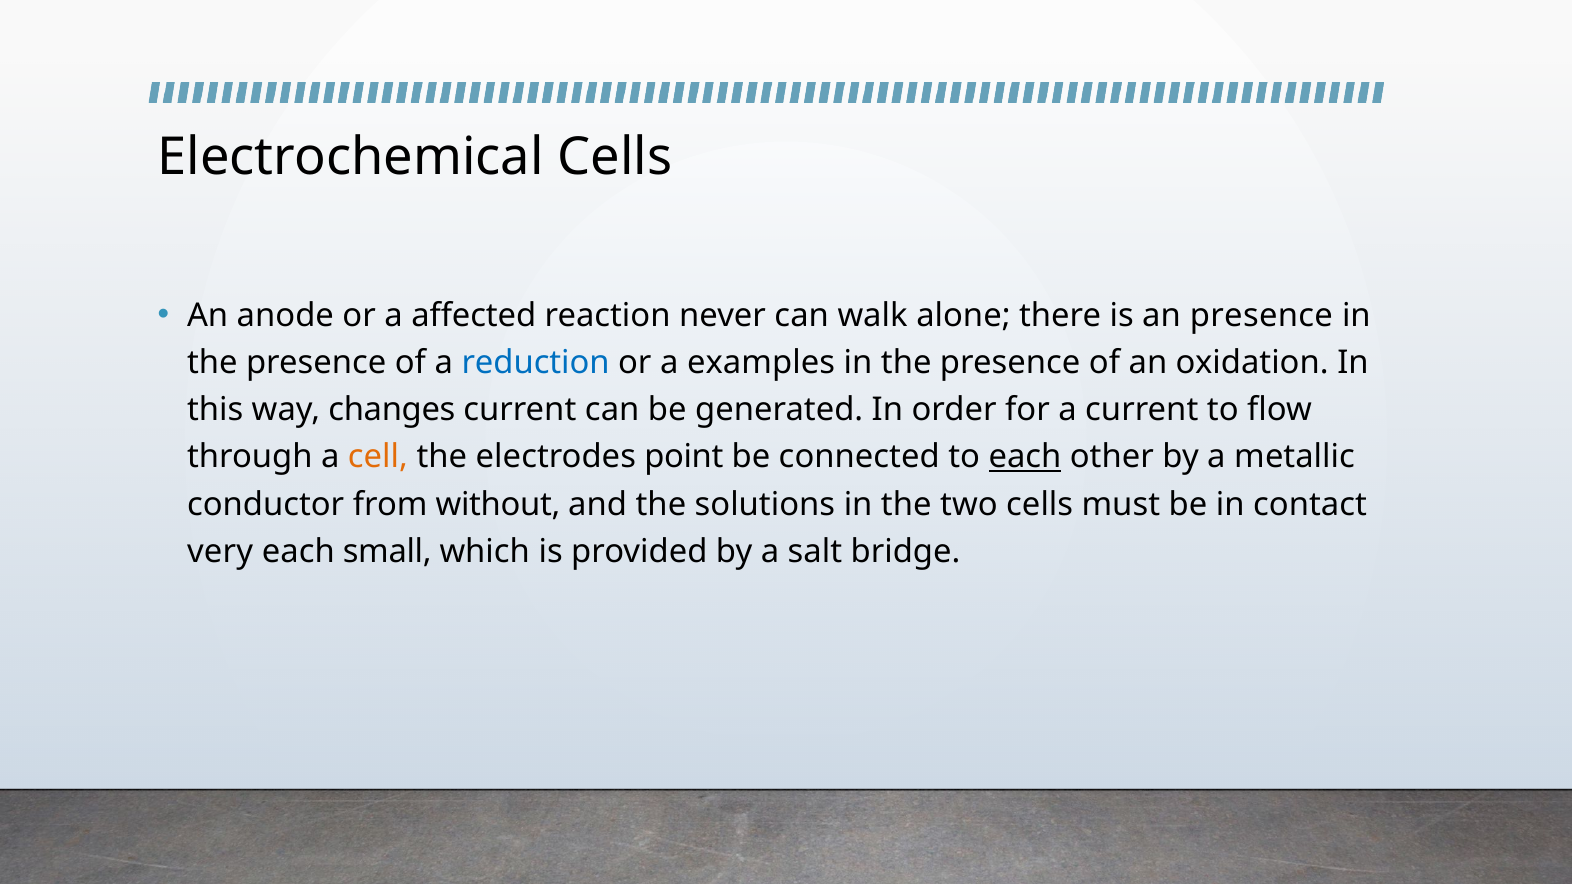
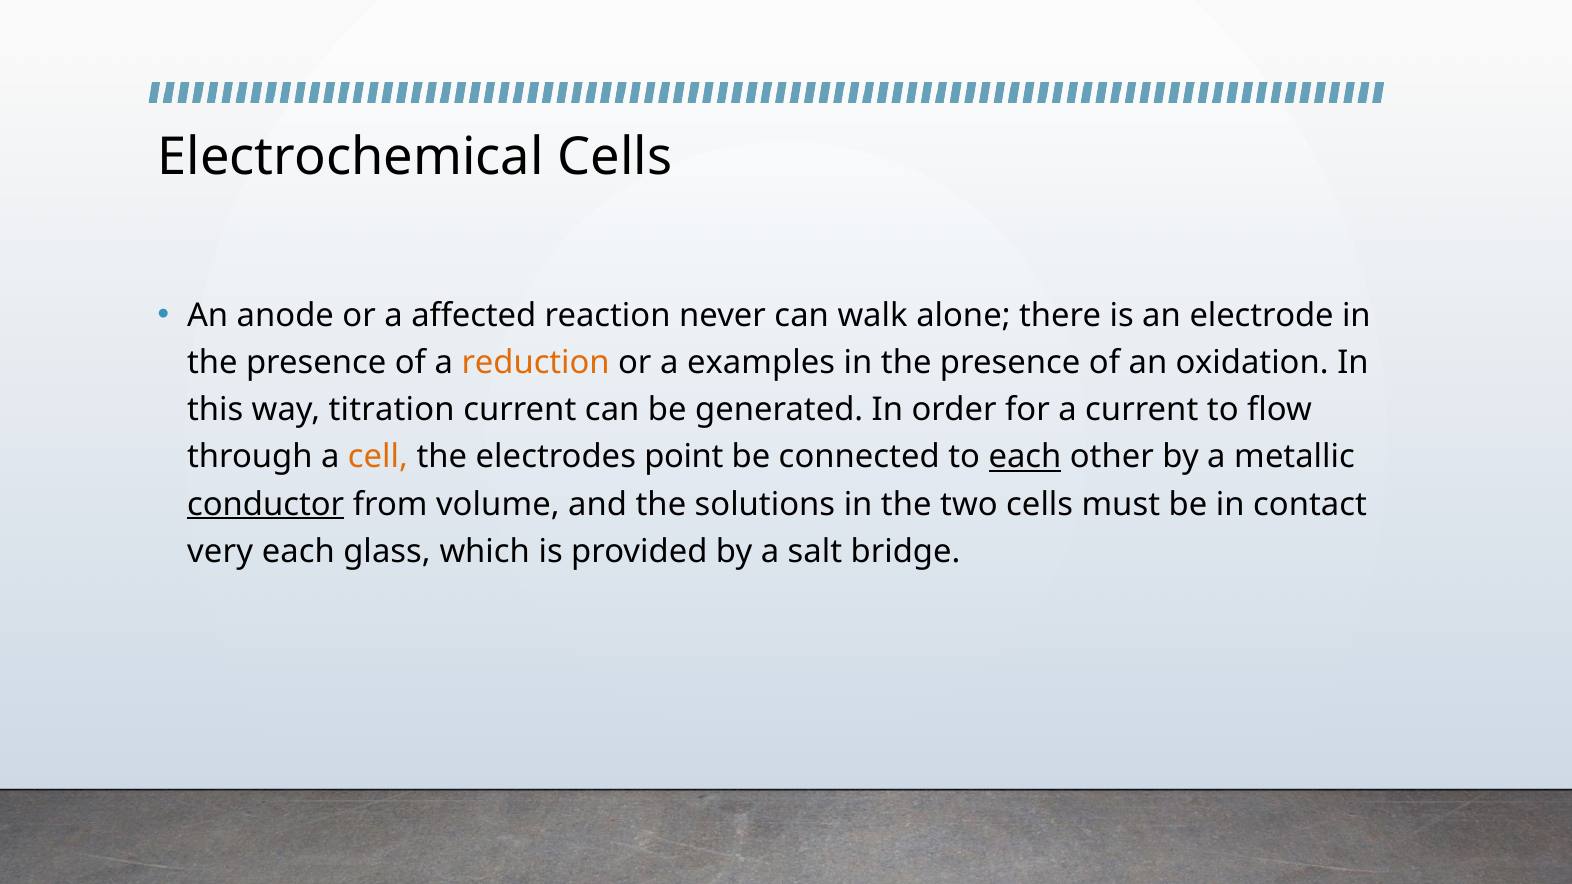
an presence: presence -> electrode (1262, 316)
reduction colour: blue -> orange (536, 363)
changes: changes -> titration (392, 410)
conductor underline: none -> present (266, 504)
without: without -> volume (498, 504)
small: small -> glass (387, 552)
